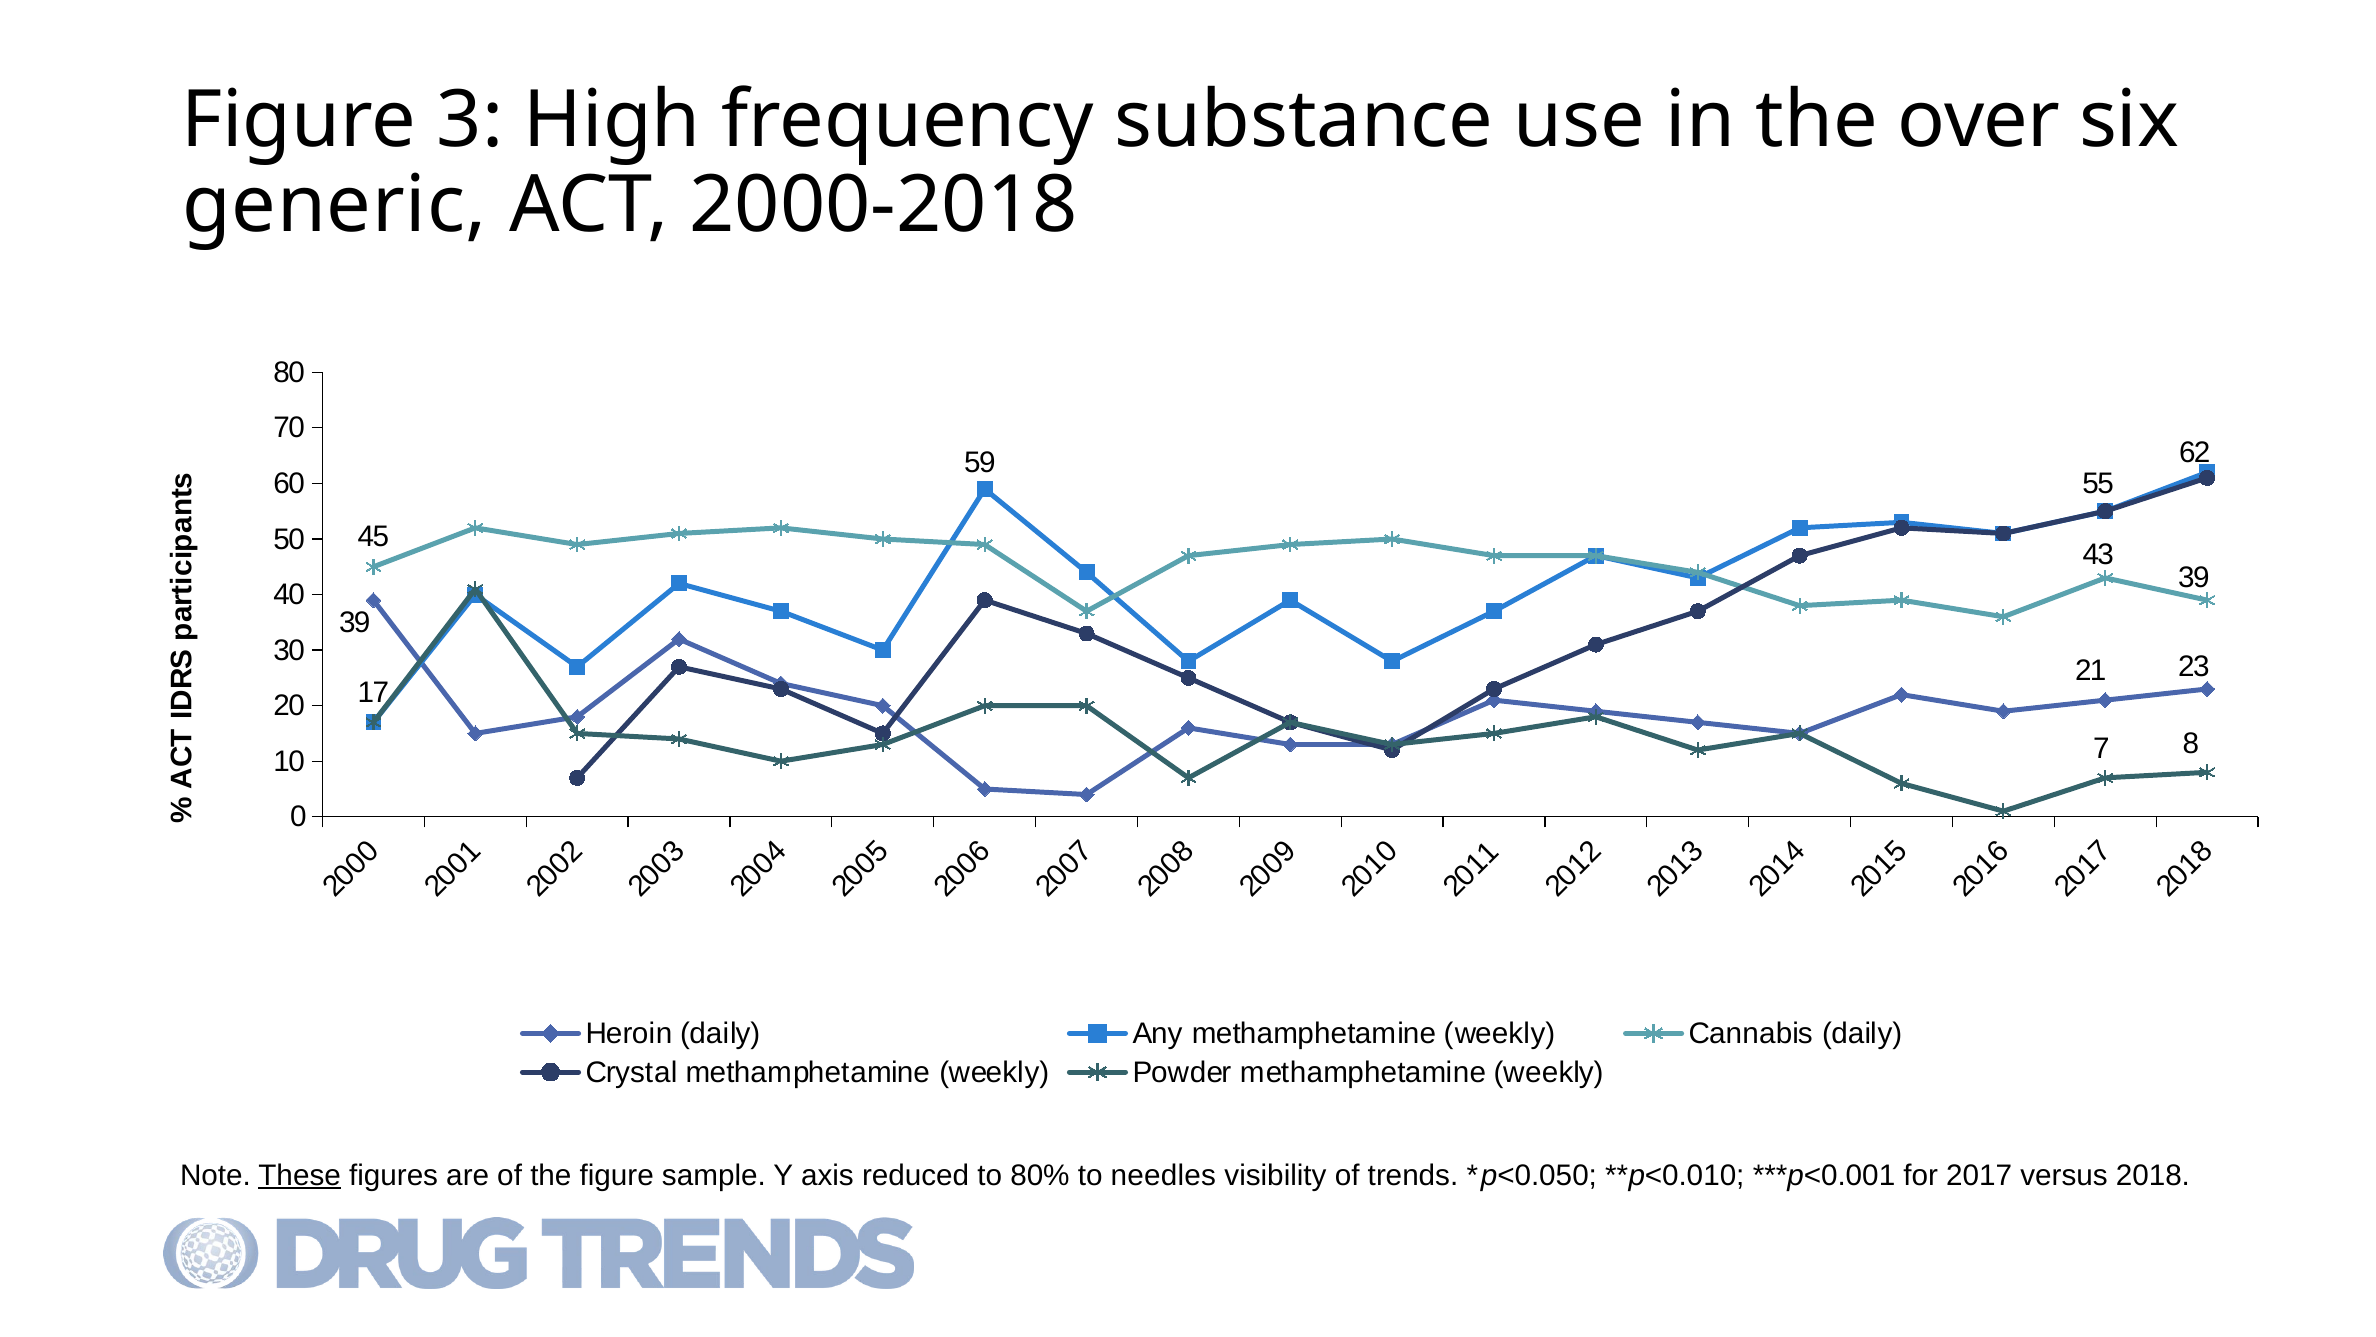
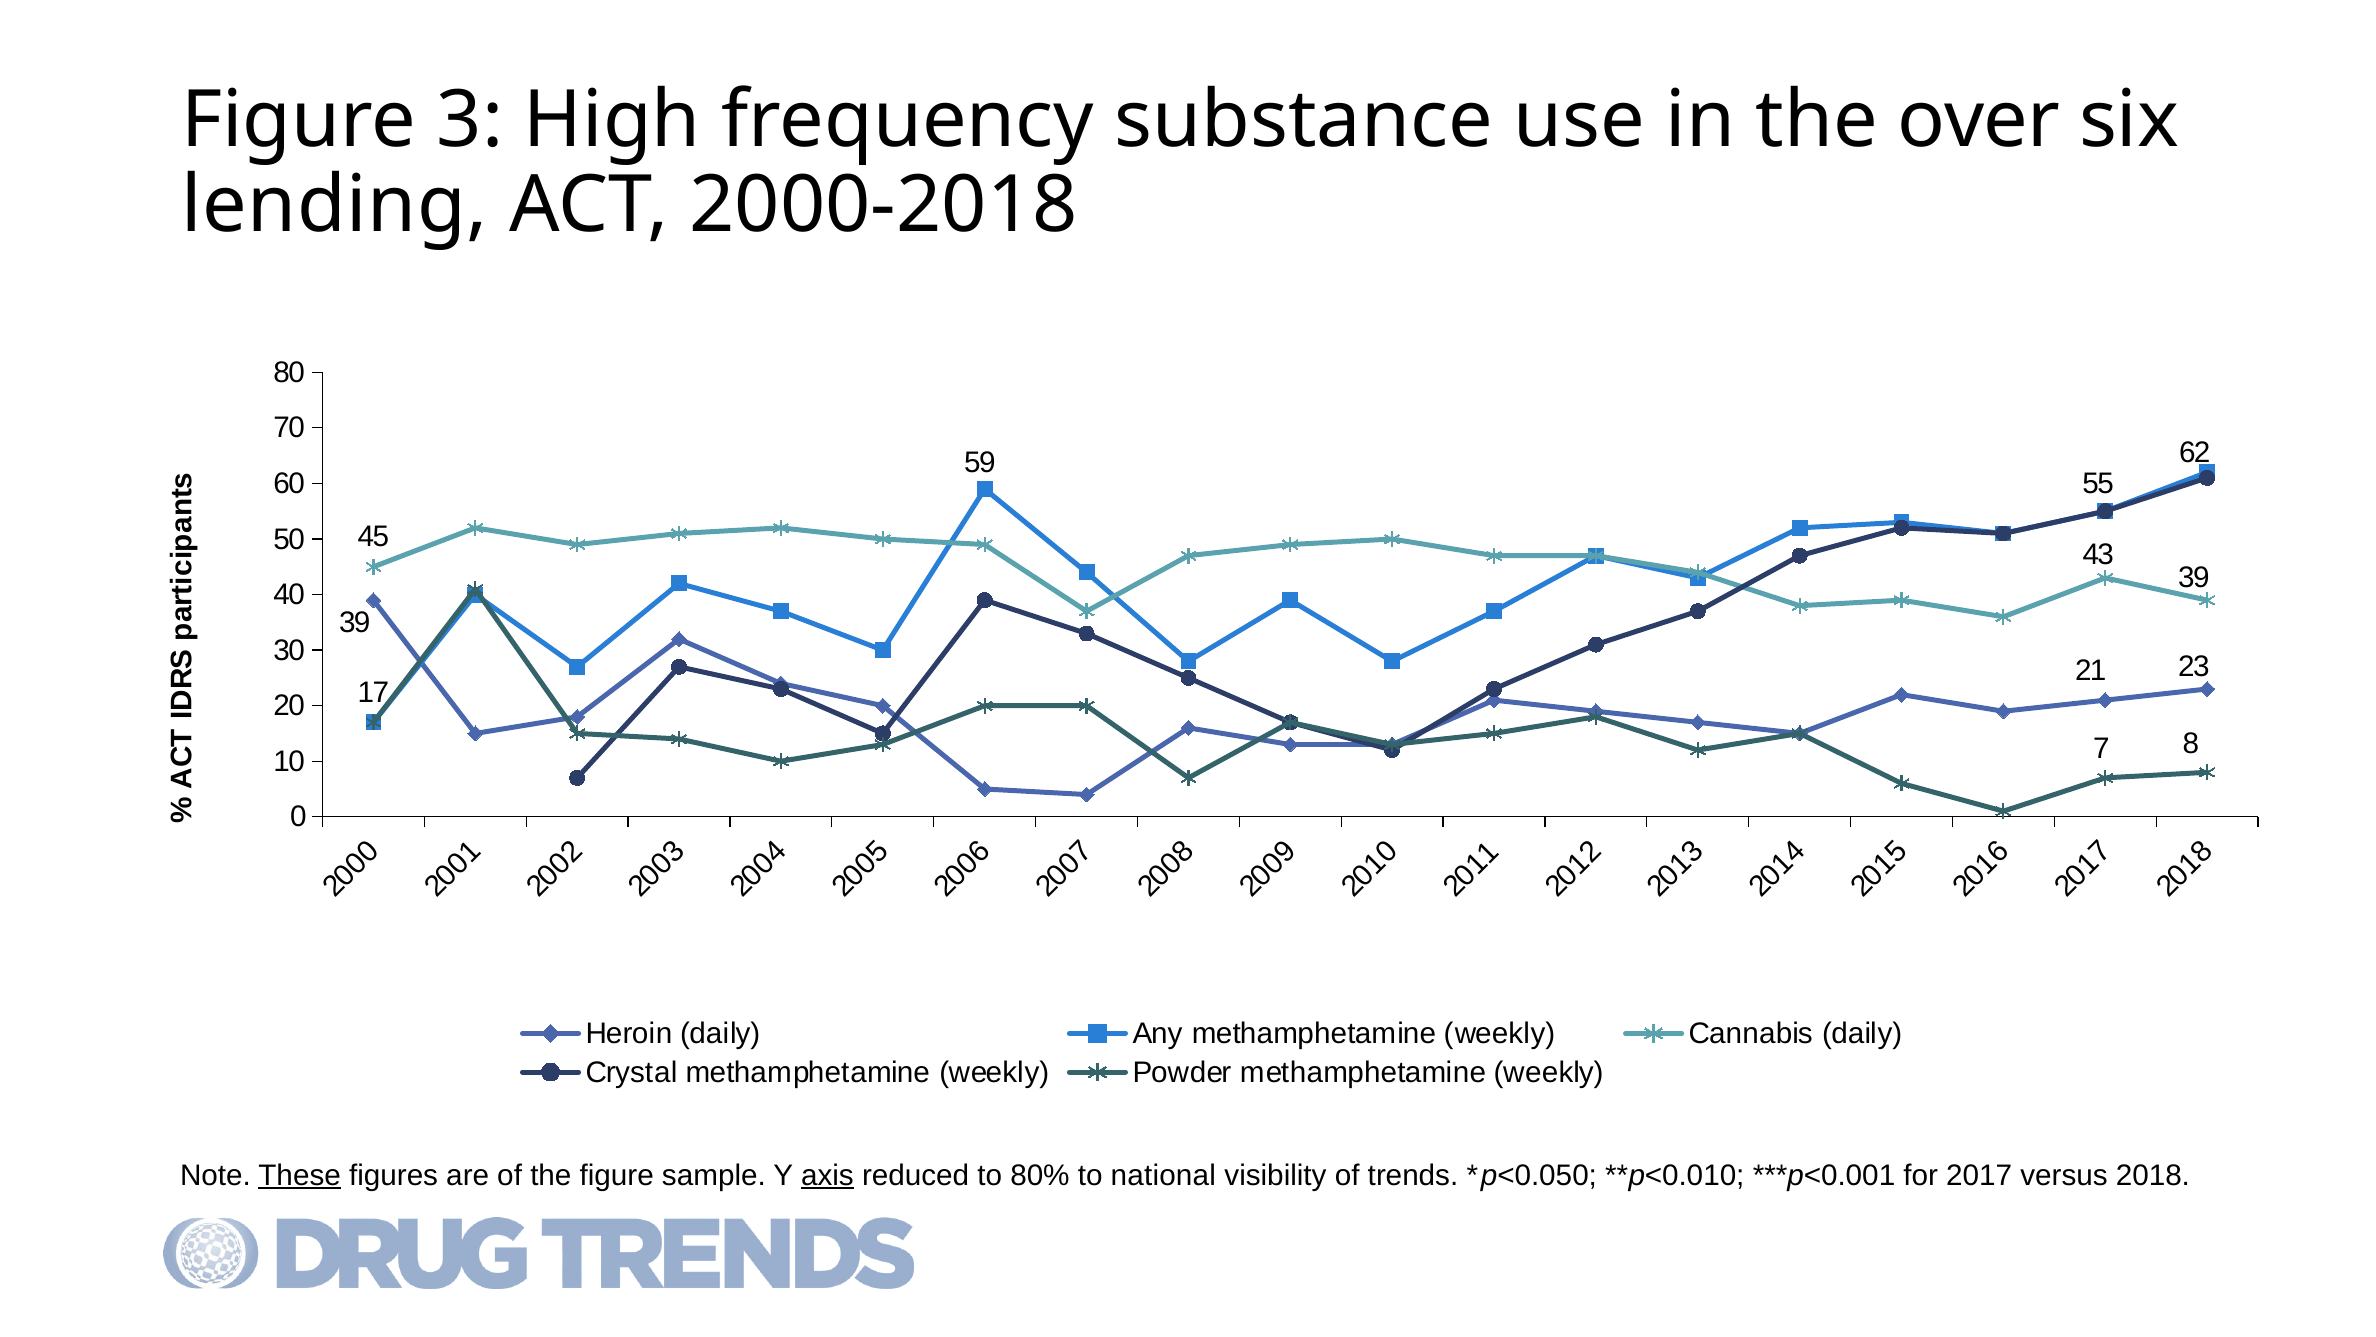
generic: generic -> lending (335, 206)
axis underline: none -> present (827, 1175)
needles: needles -> national (1163, 1175)
